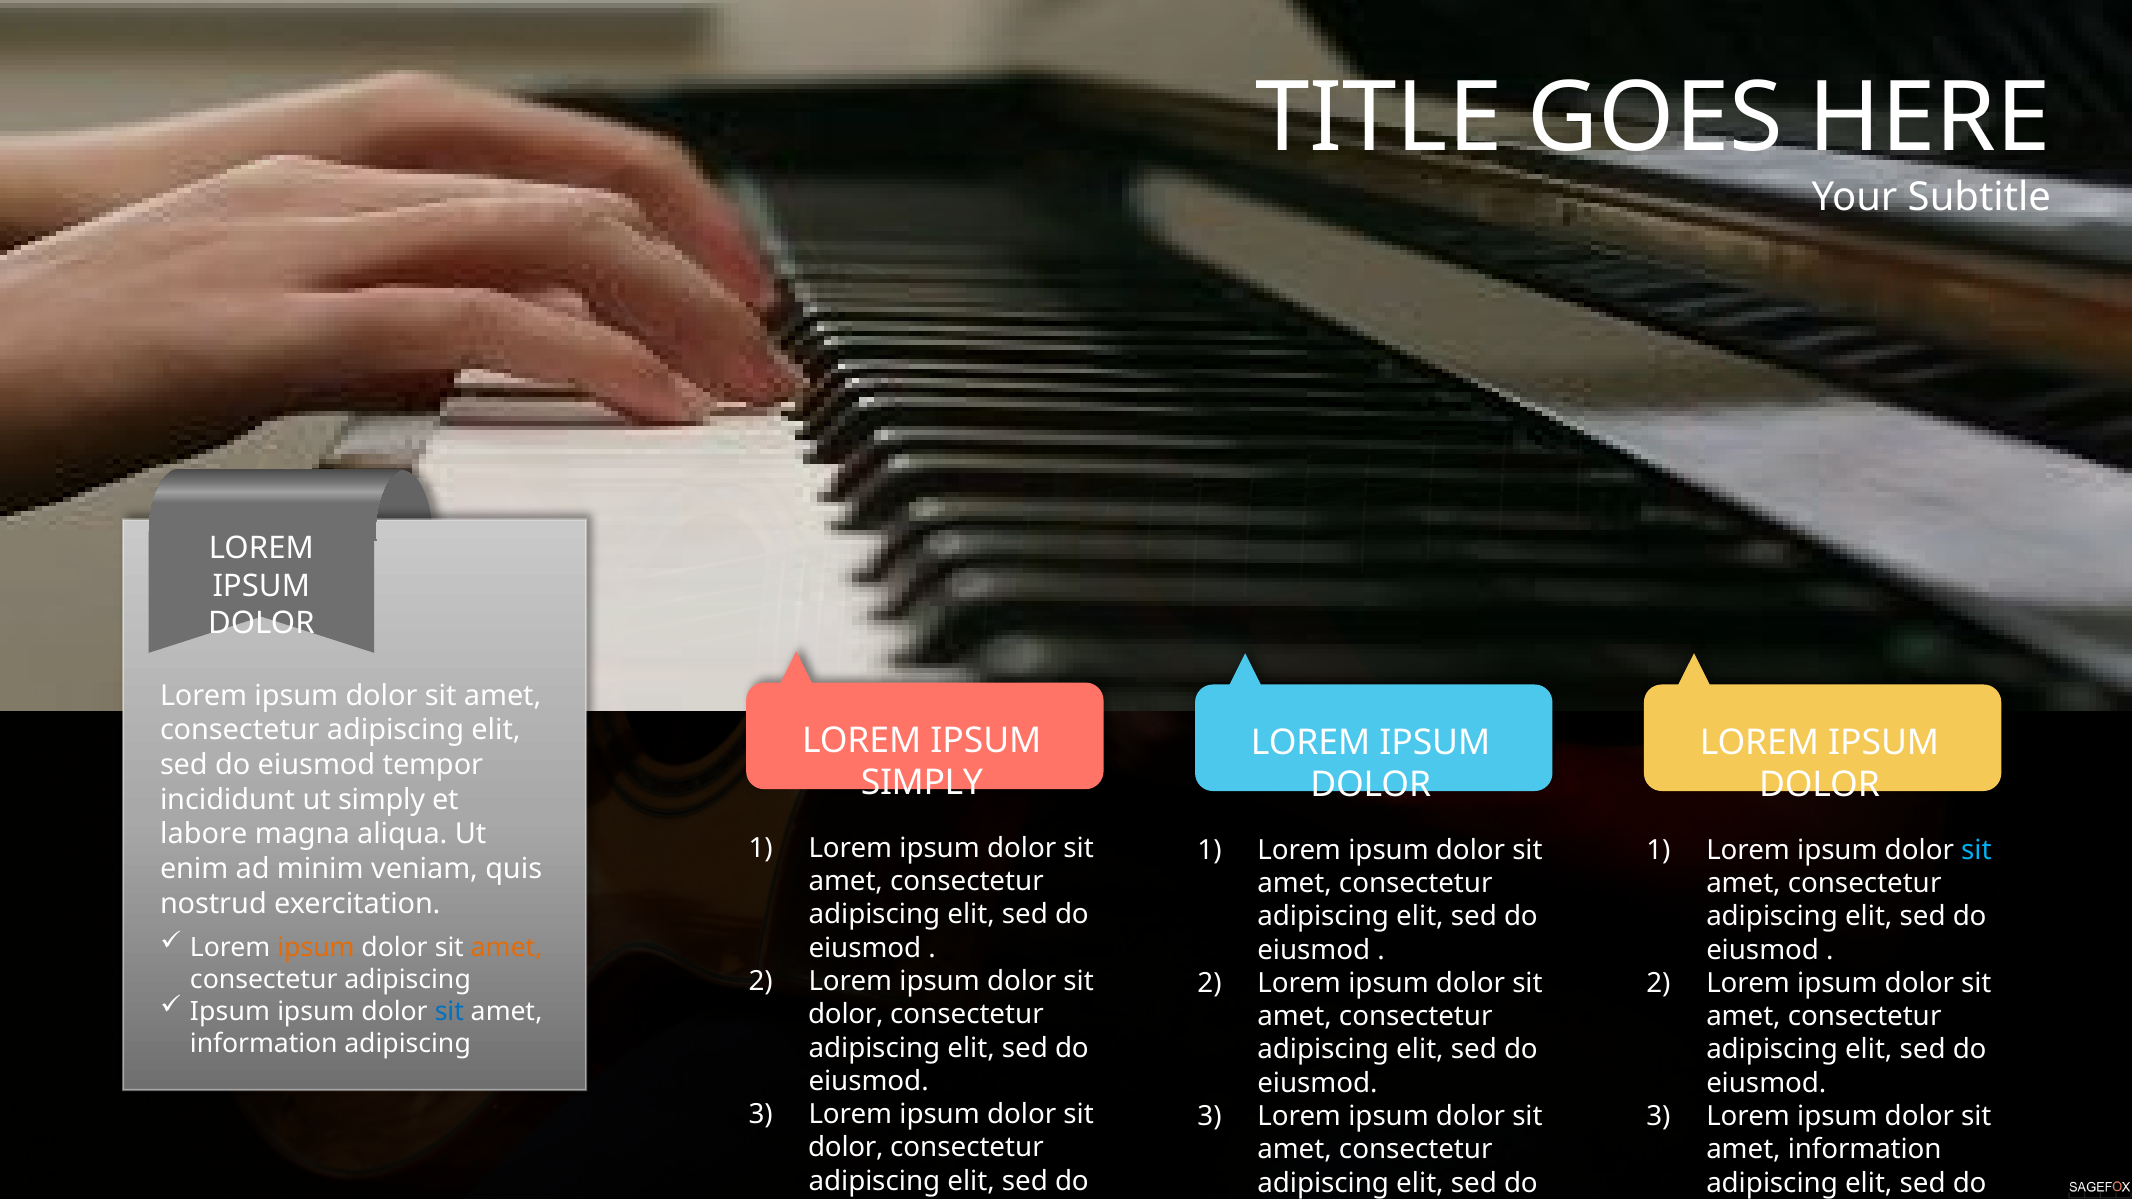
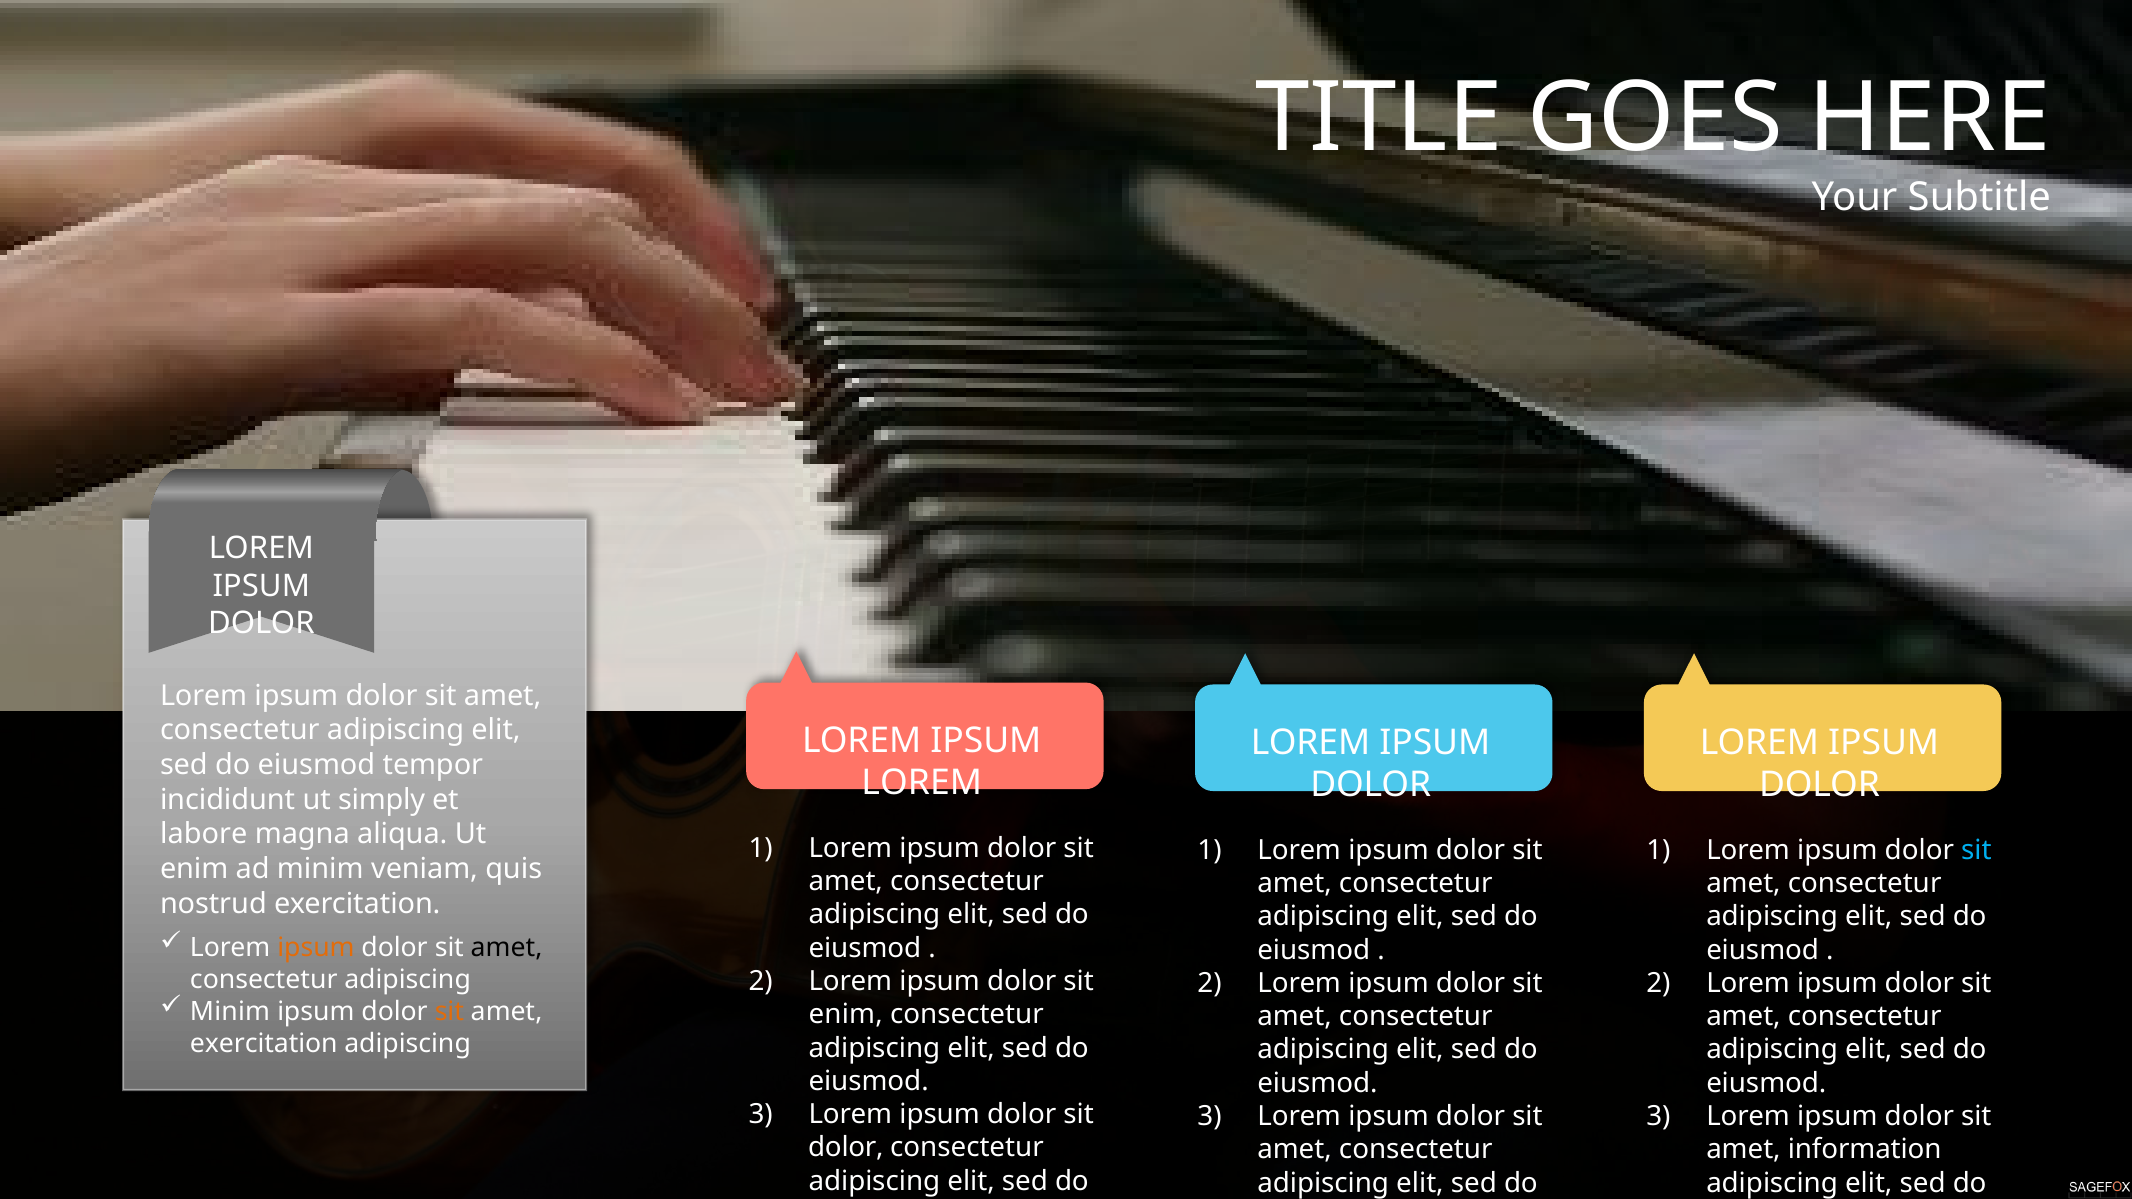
SIMPLY: SIMPLY -> LOREM (922, 783)
amet colour: orange -> black (507, 948)
Ipsum: Ipsum -> Minim (230, 1012)
sit colour: blue -> orange (449, 1012)
dolor: dolor -> enim (846, 1015)
information: information -> exercitation (264, 1044)
